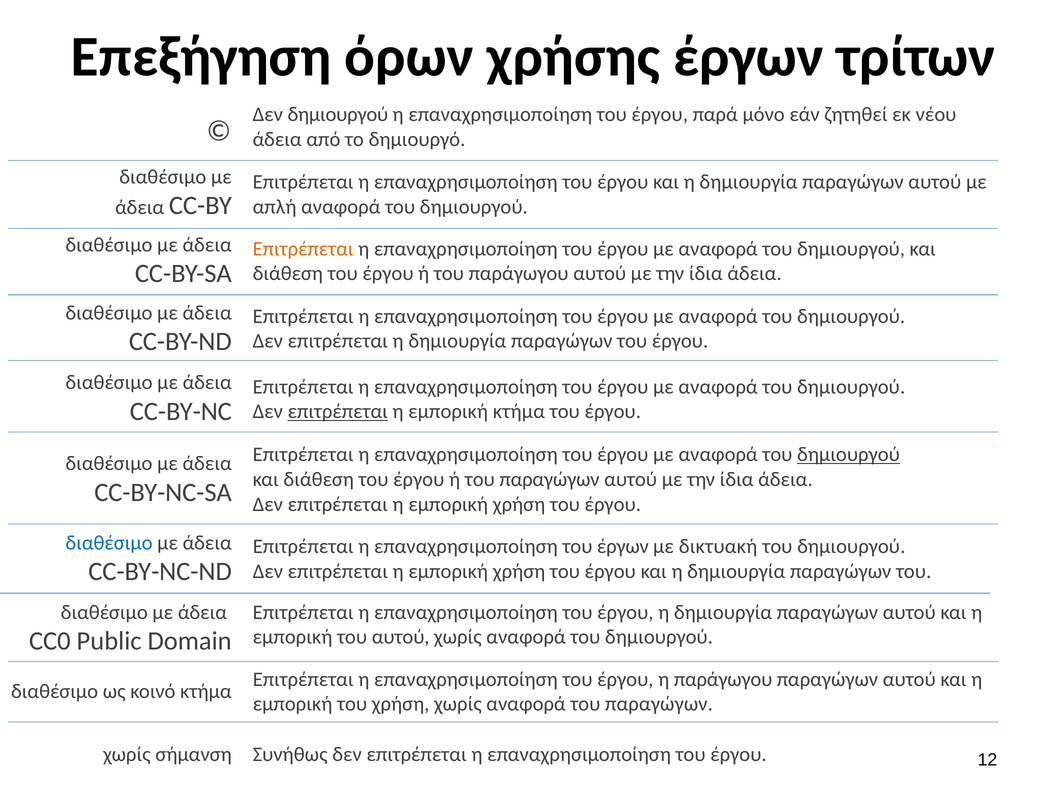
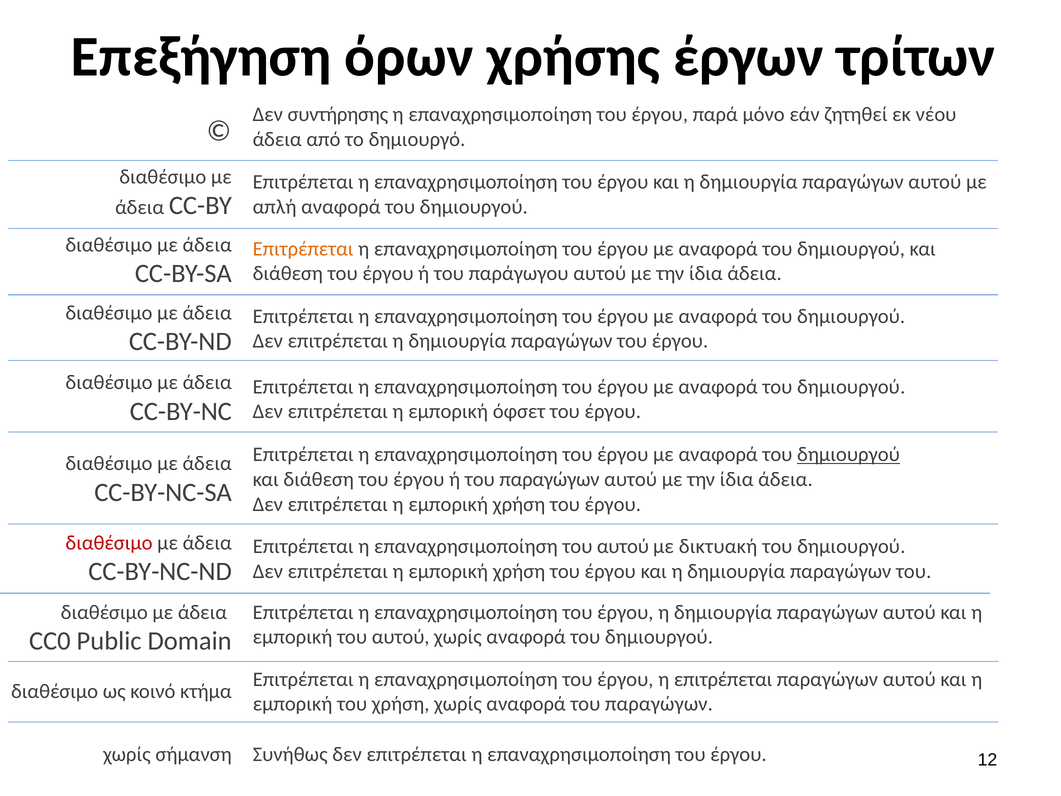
Δεν δημιουργού: δημιουργού -> συντήρησης (338, 115)
επιτρέπεται underline: present -> none (338, 411)
εμπορική κτήμα: κτήμα -> όφσετ (519, 411)
διαθέσιμο colour: blue -> red (109, 543)
επαναχρησιμοποίηση του έργων: έργων -> αυτού (623, 546)
η παράγωγου: παράγωγου -> επιτρέπεται (723, 679)
